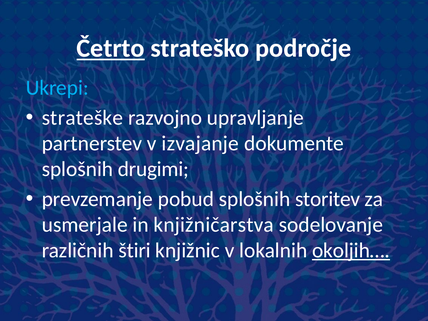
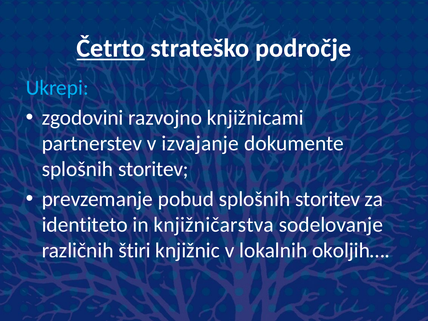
strateške: strateške -> zgodovini (83, 118)
upravljanje: upravljanje -> knjižnicami (255, 118)
drugimi: drugimi -> storitev (153, 169)
usmerjale: usmerjale -> identiteto (85, 225)
okoljih… underline: present -> none (351, 250)
